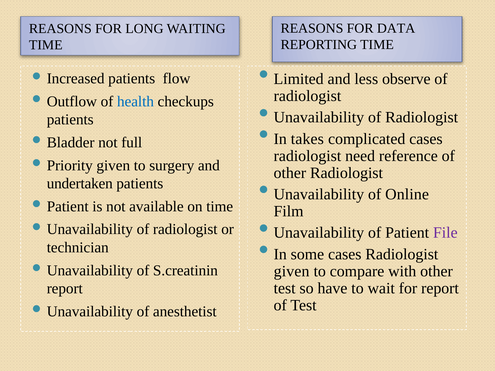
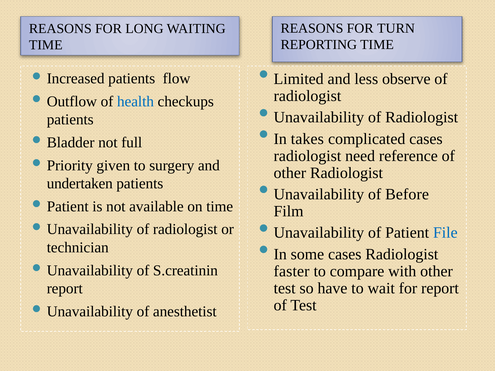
DATA: DATA -> TURN (396, 28)
Online: Online -> Before (407, 194)
File colour: purple -> blue (445, 233)
given: given -> faster (292, 271)
